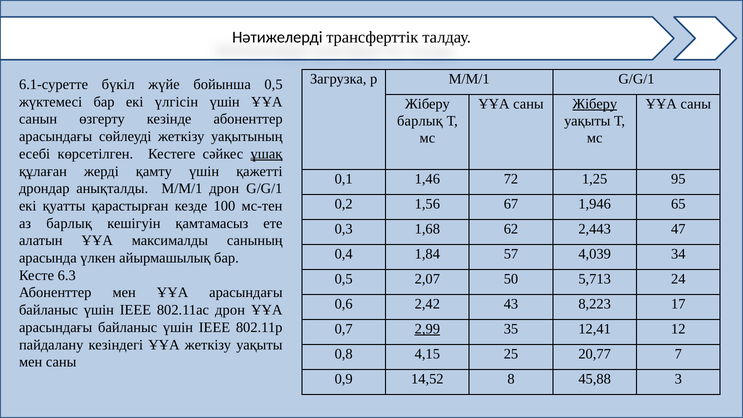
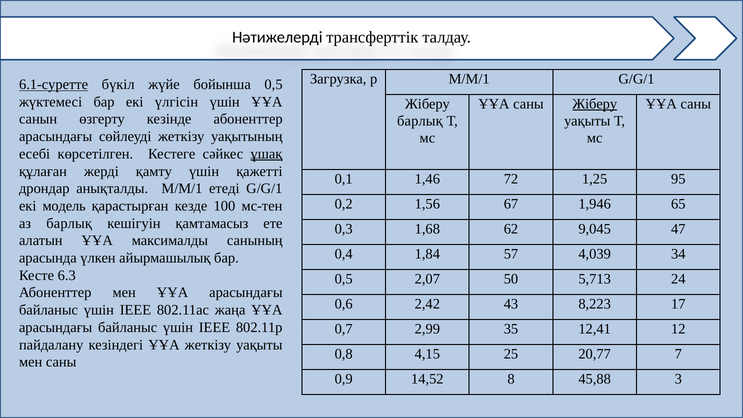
6.1-суретте underline: none -> present (54, 85)
M/M/1 дрон: дрон -> етеді (224, 189)
қуатты: қуатты -> модель (64, 206)
2,443: 2,443 -> 9,045 (595, 229)
802.11ас дрон: дрон -> жаңа (230, 310)
2,99 underline: present -> none (427, 329)
